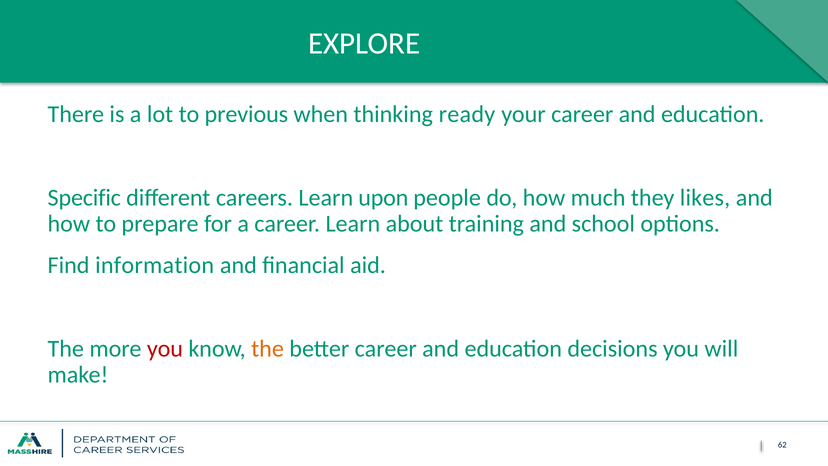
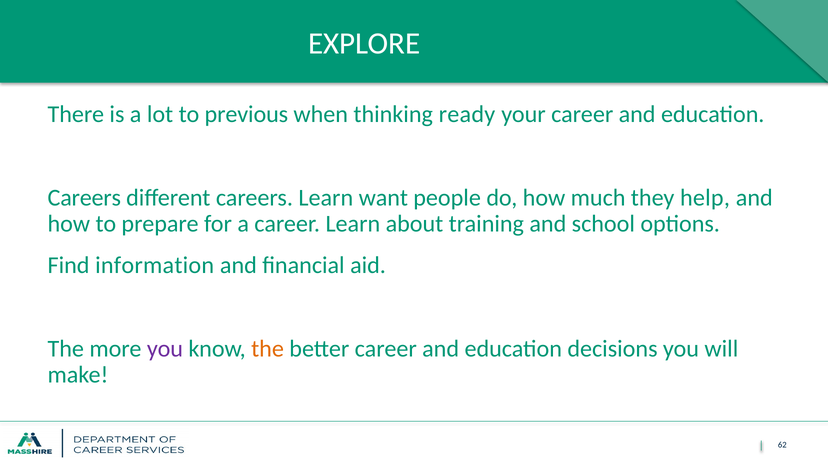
Specific: Specific -> Careers (84, 197)
upon: upon -> want (383, 197)
likes: likes -> help (705, 197)
you colour: red -> purple (165, 348)
